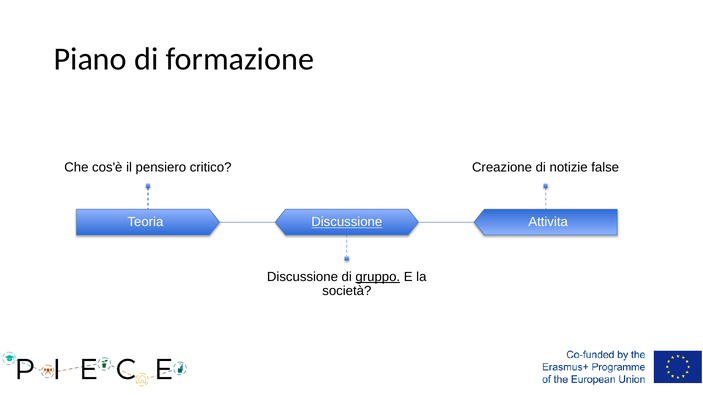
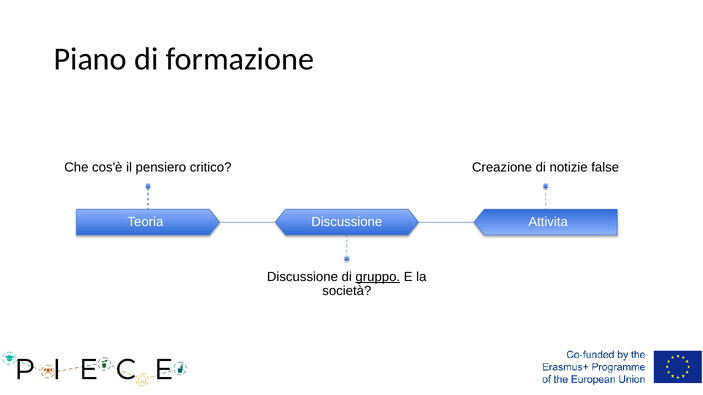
Discussione underline: present -> none (347, 222)
